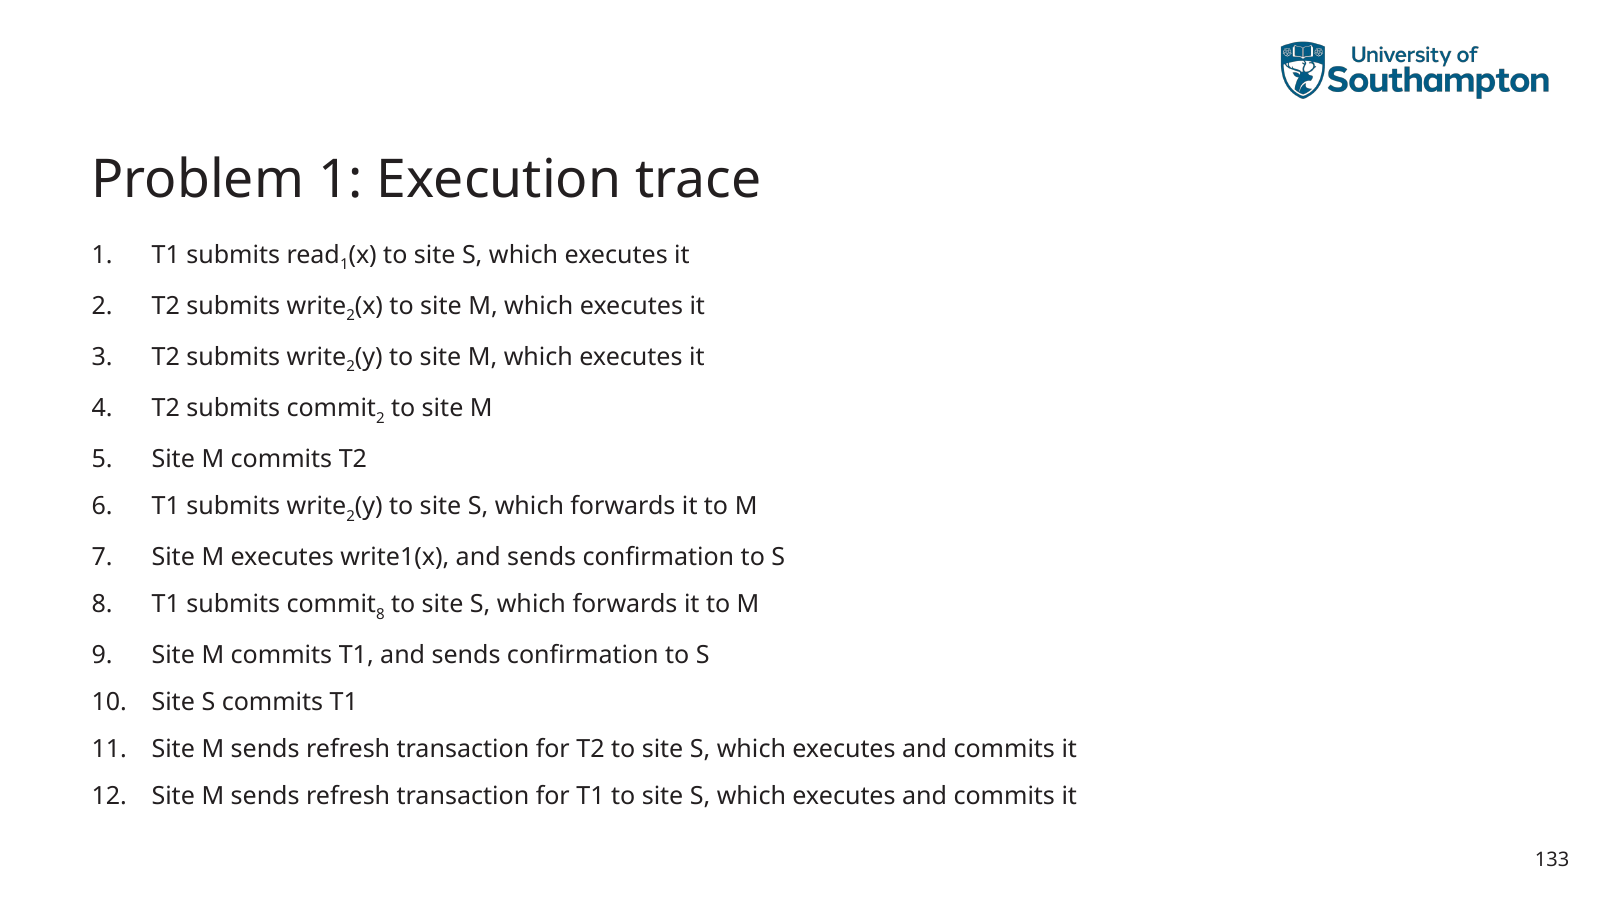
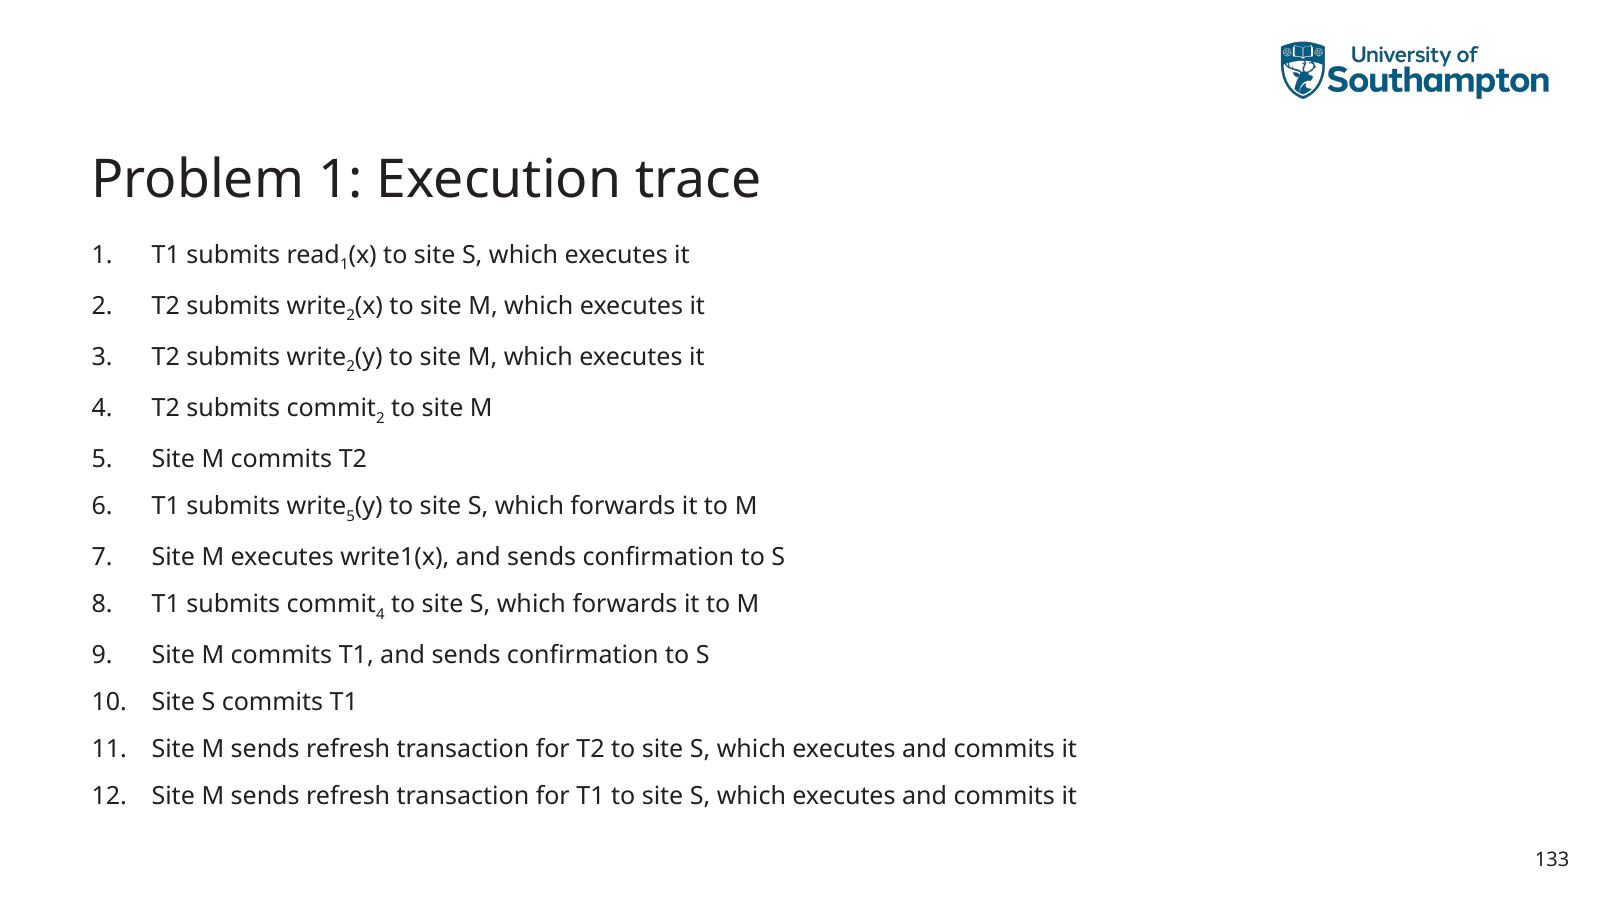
2: 2 -> 5 (351, 516)
8: 8 -> 4 (381, 614)
